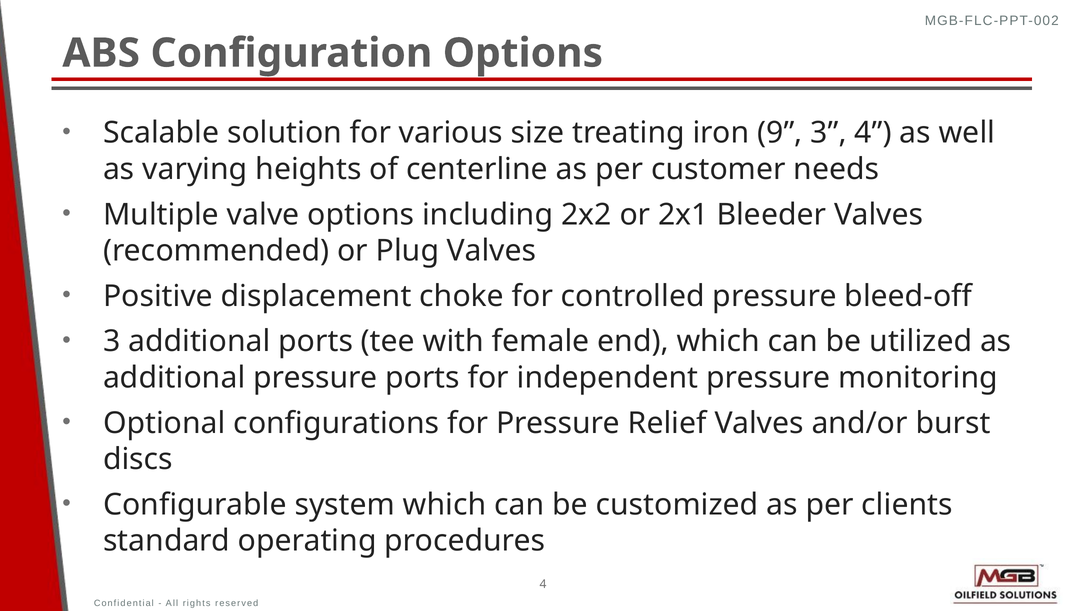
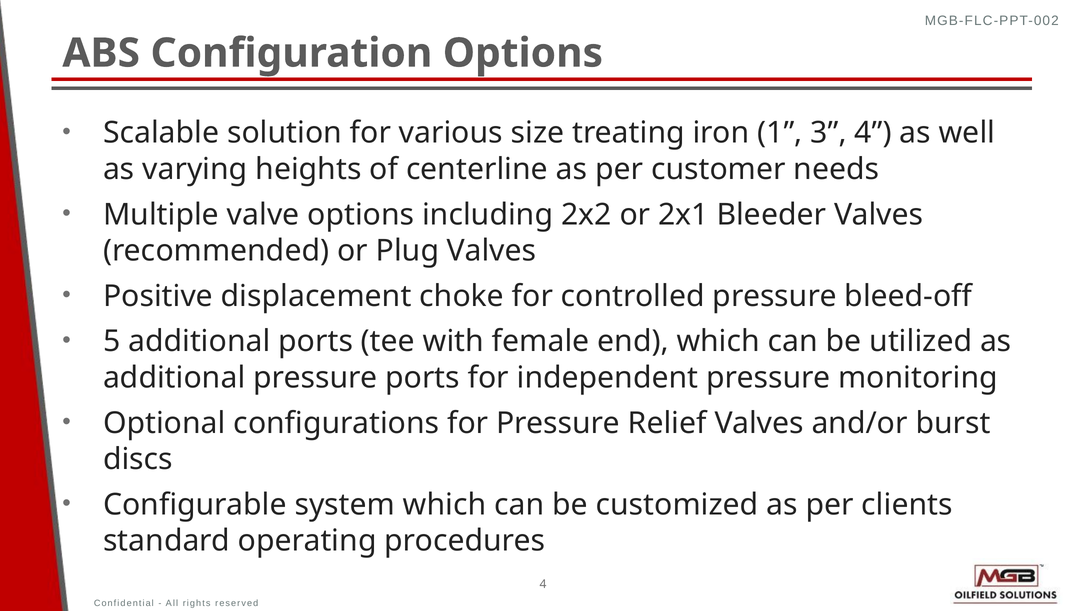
9: 9 -> 1 (780, 133)
3: 3 -> 5 (112, 341)
